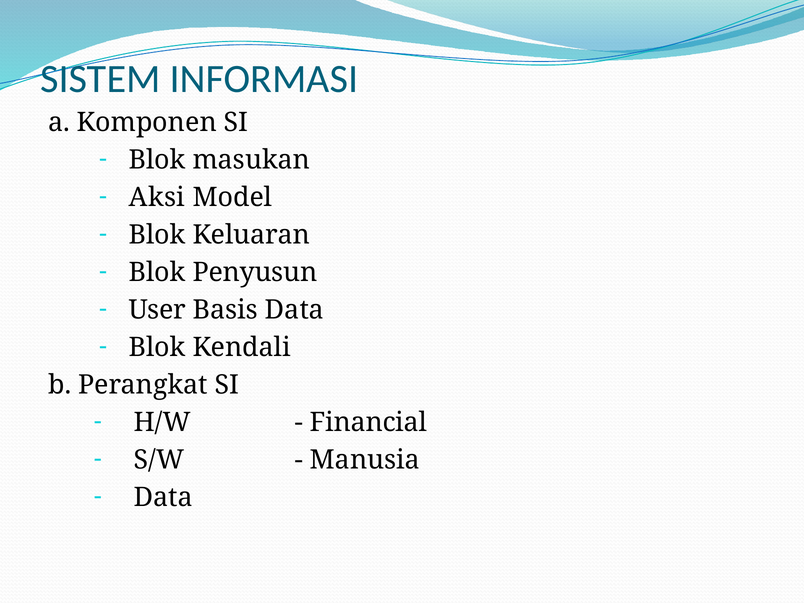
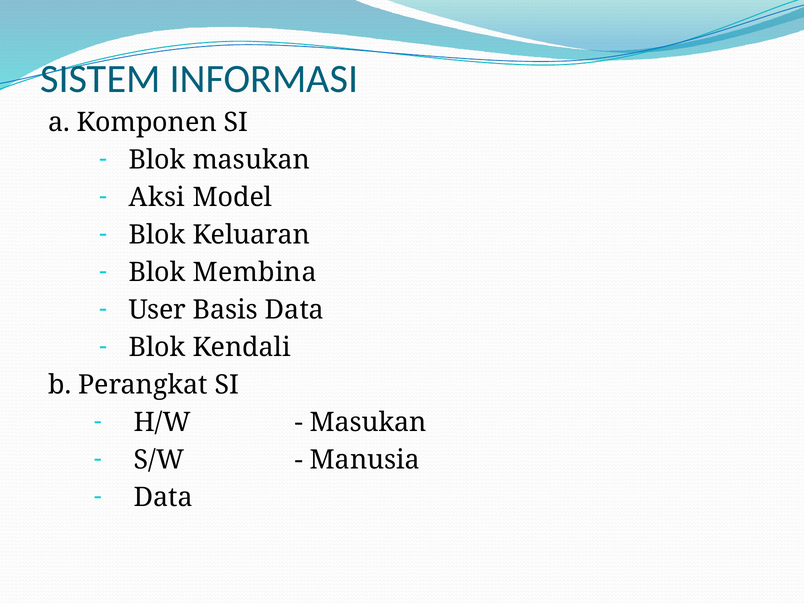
Penyusun: Penyusun -> Membina (255, 273)
Financial: Financial -> Masukan (368, 423)
